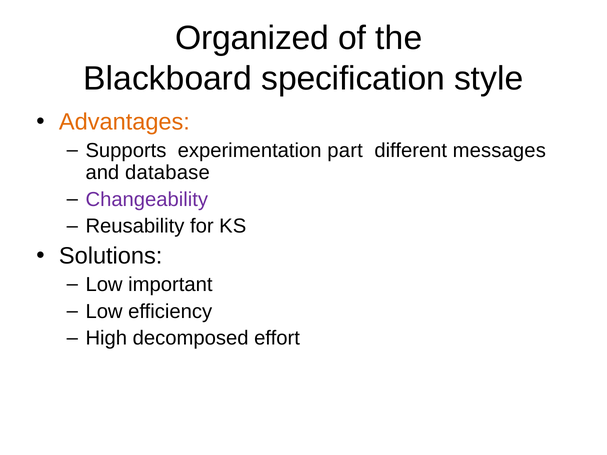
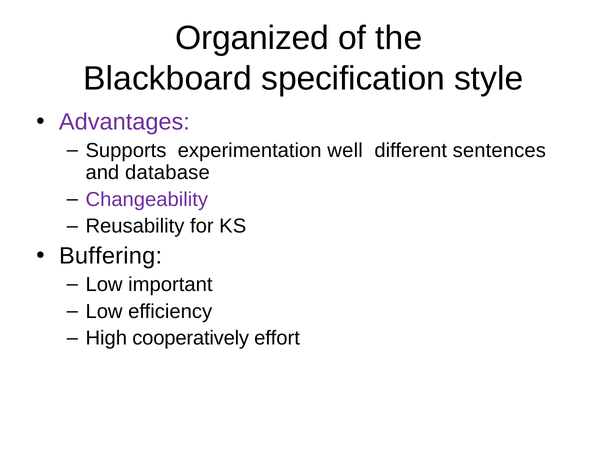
Advantages colour: orange -> purple (124, 122)
part: part -> well (345, 151)
messages: messages -> sentences (499, 151)
Solutions: Solutions -> Buffering (111, 256)
decomposed: decomposed -> cooperatively (191, 338)
